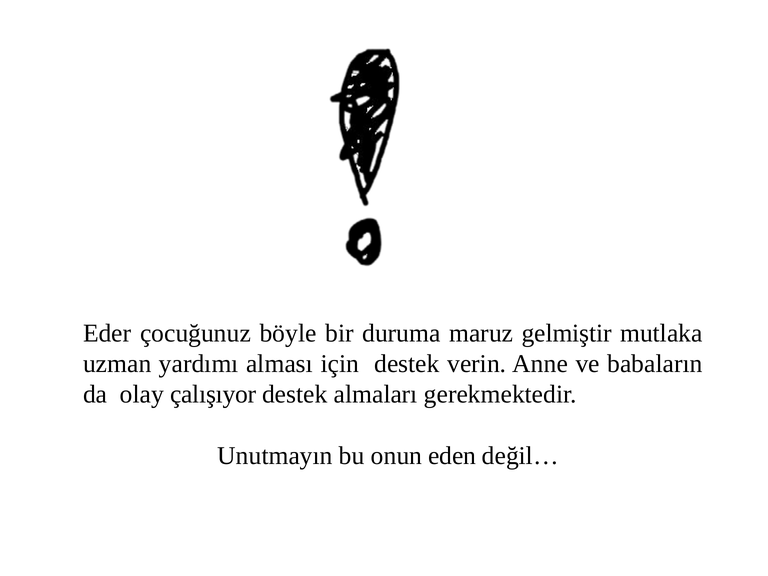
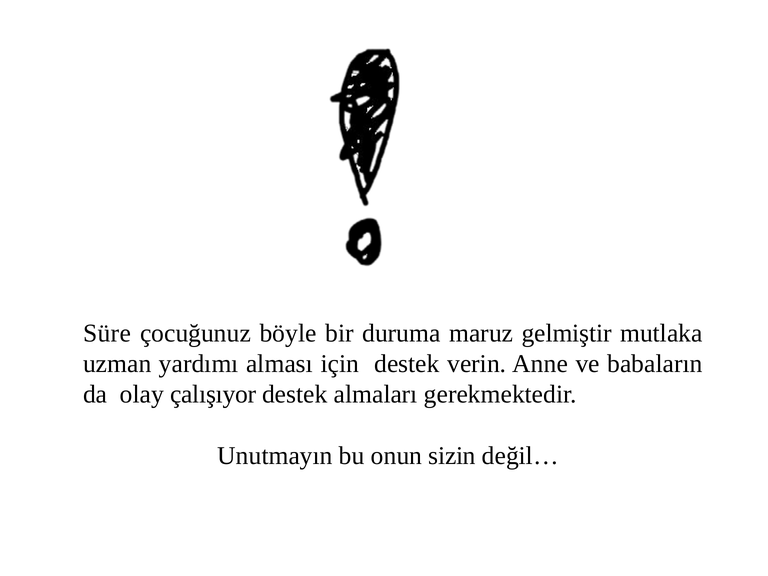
Eder: Eder -> Süre (107, 333)
eden: eden -> sizin (452, 456)
